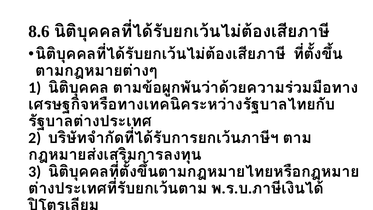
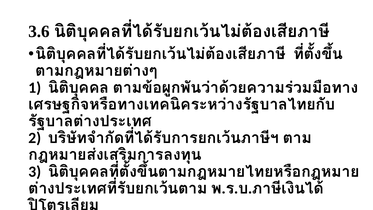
8.6: 8.6 -> 3.6 (39, 31)
